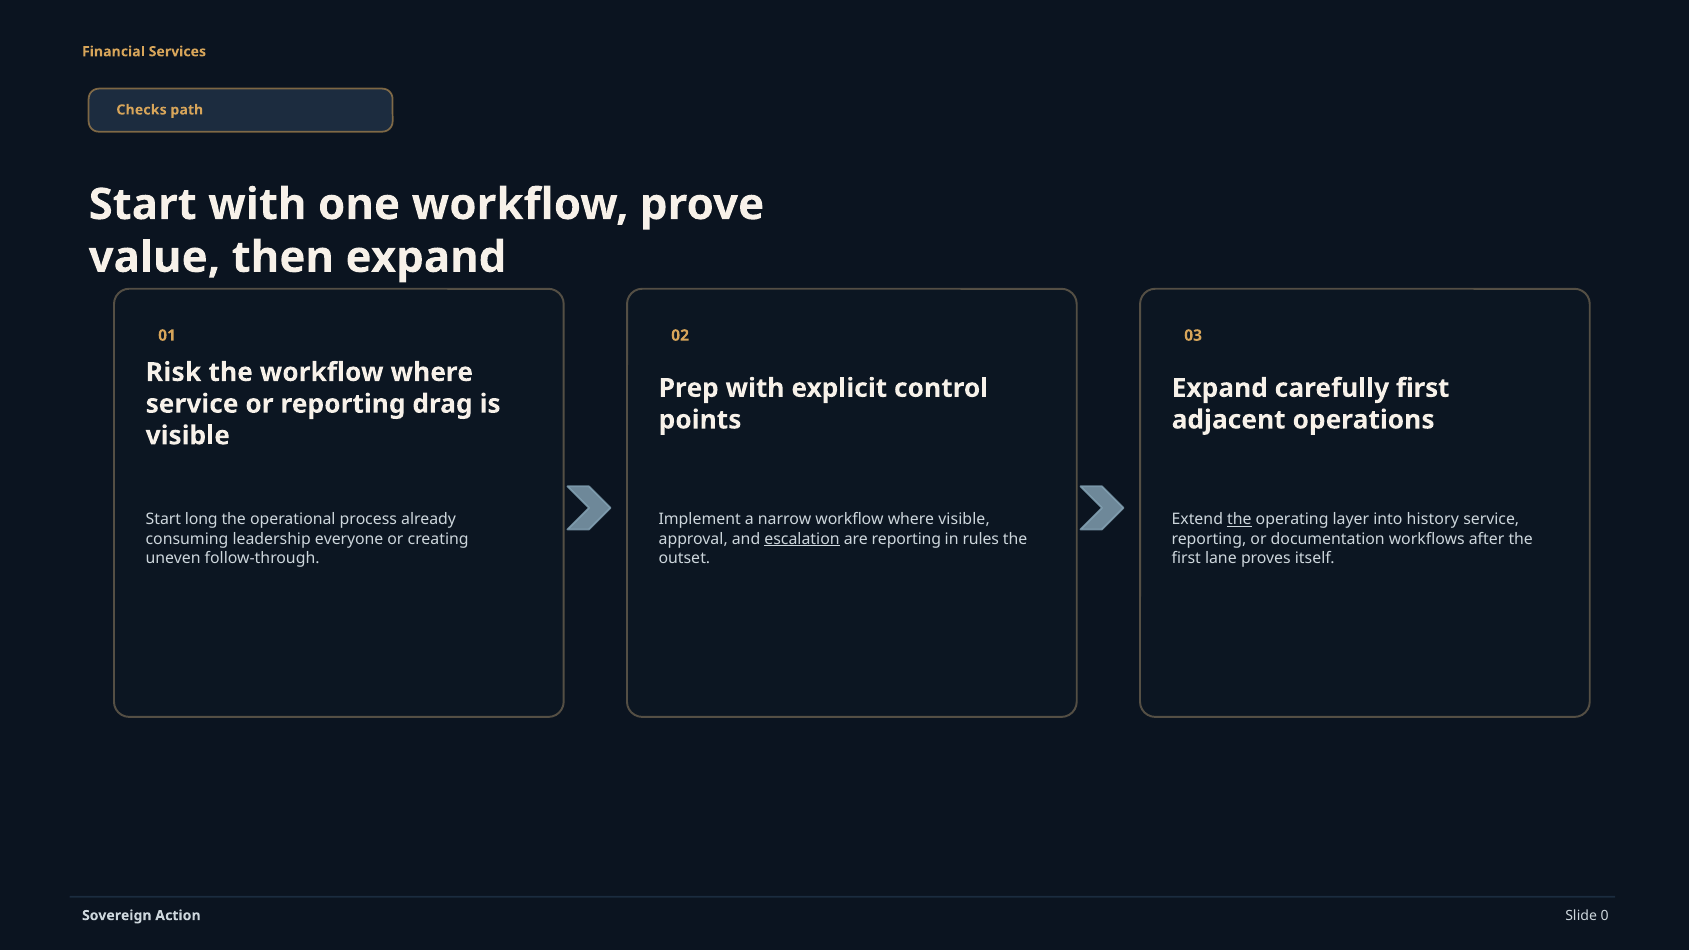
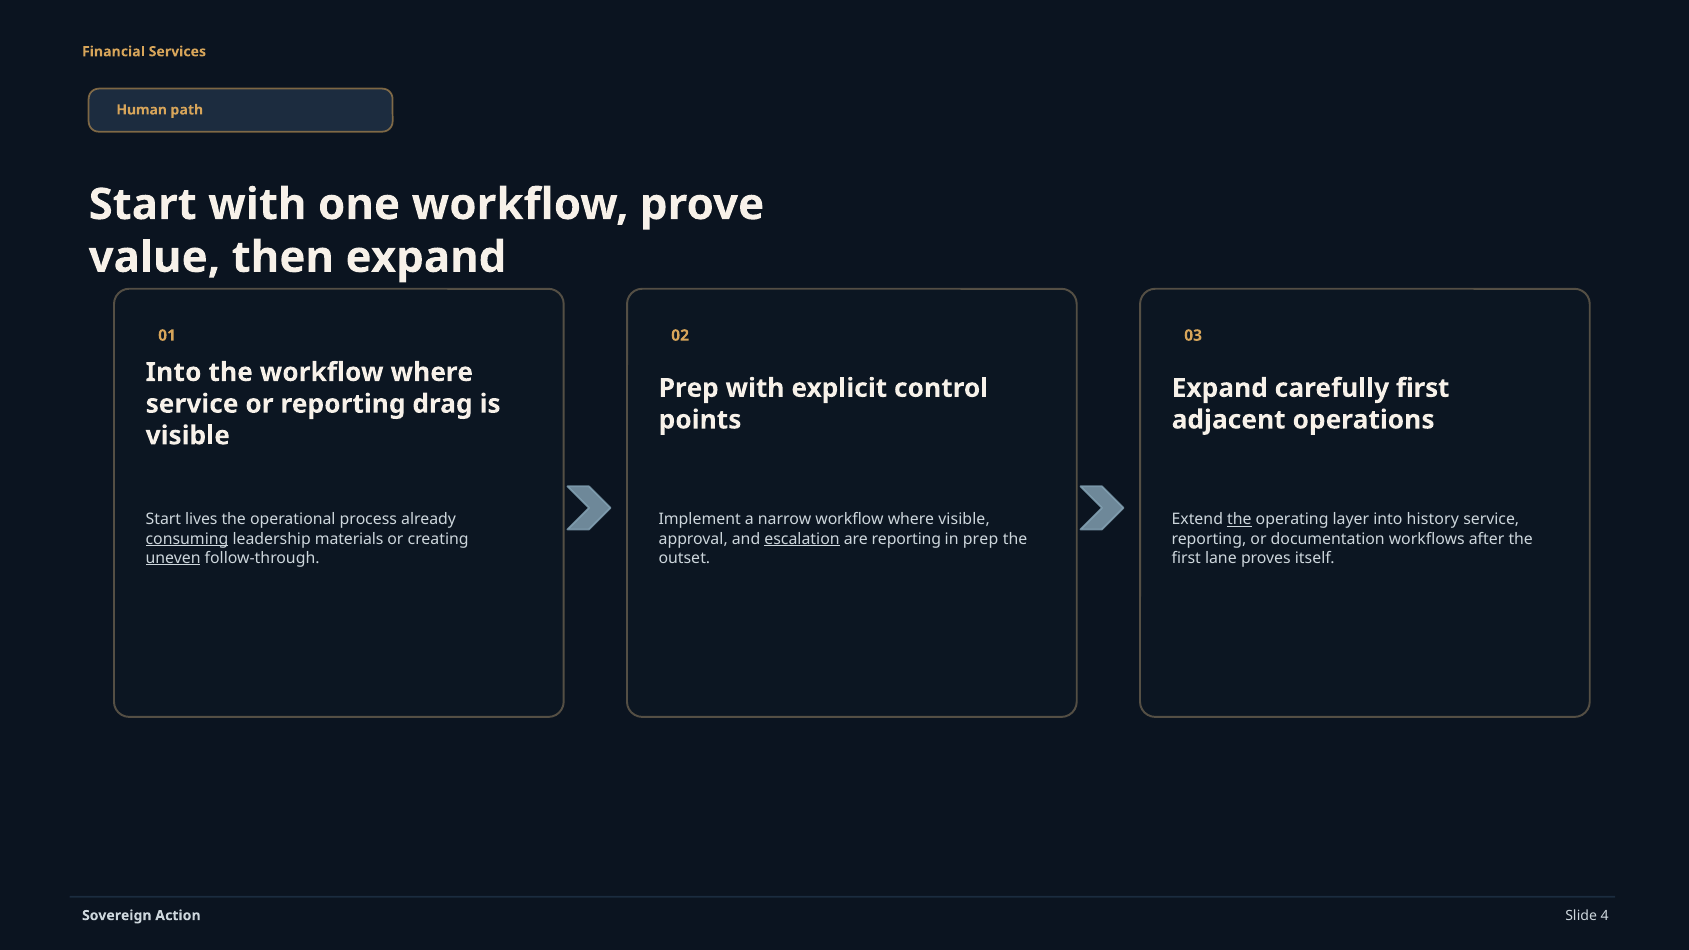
Checks: Checks -> Human (142, 110)
Risk: Risk -> Into (174, 372)
long: long -> lives (201, 520)
consuming underline: none -> present (187, 539)
everyone: everyone -> materials (349, 539)
in rules: rules -> prep (981, 539)
uneven underline: none -> present (173, 558)
0: 0 -> 4 (1605, 916)
